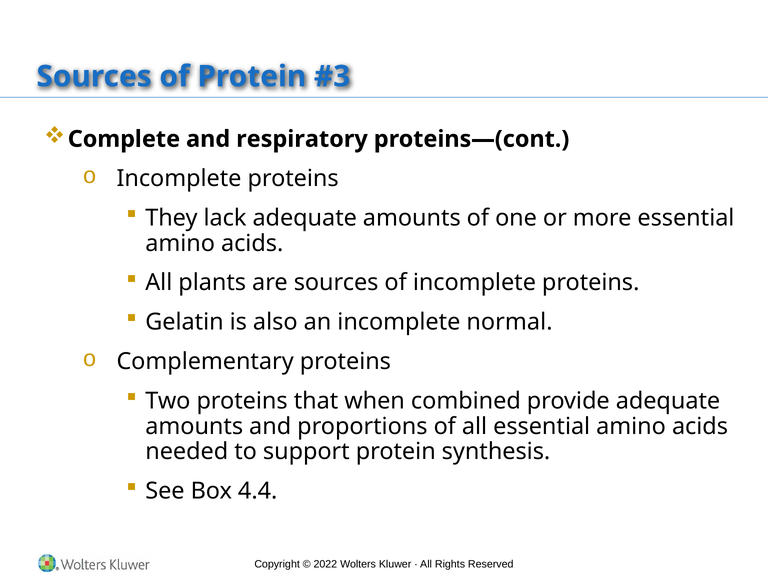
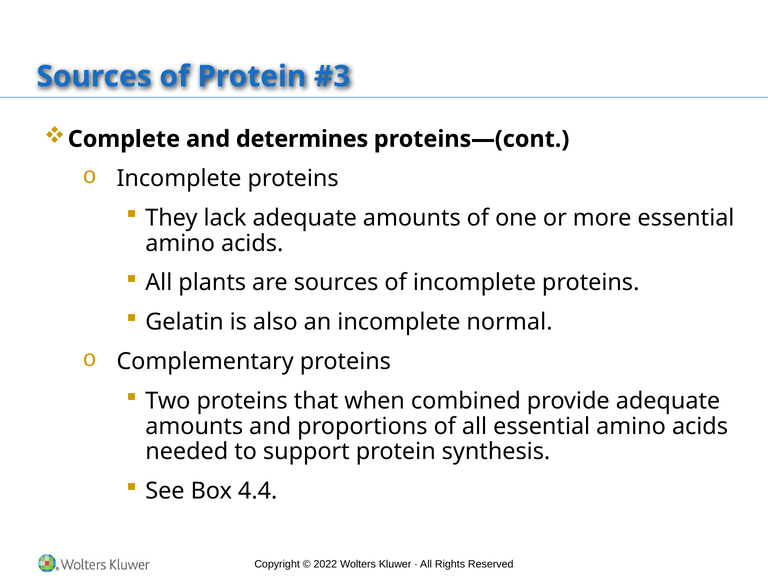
respiratory: respiratory -> determines (302, 139)
